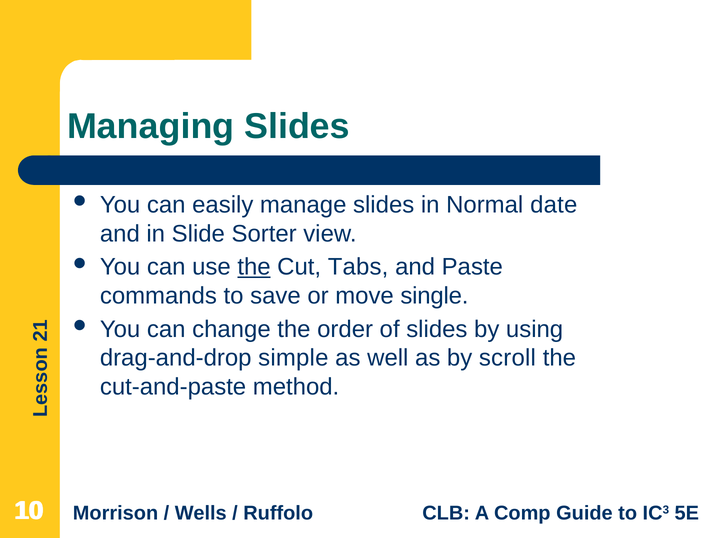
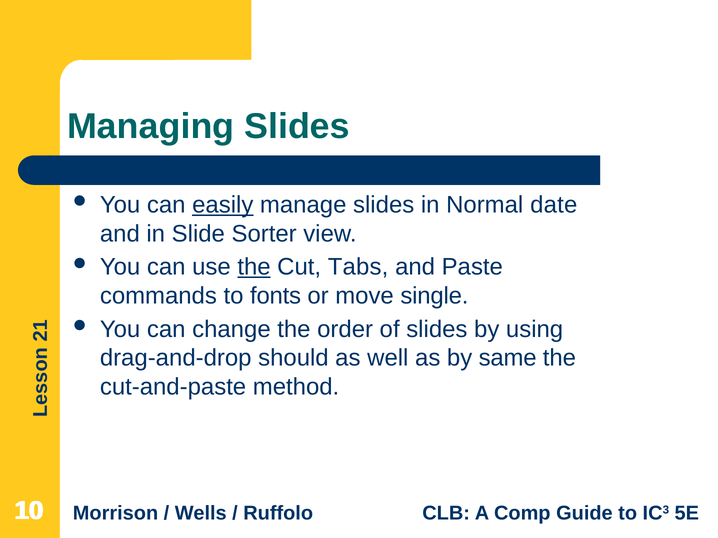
easily underline: none -> present (223, 205)
save: save -> fonts (276, 296)
simple: simple -> should (293, 358)
scroll: scroll -> same (508, 358)
